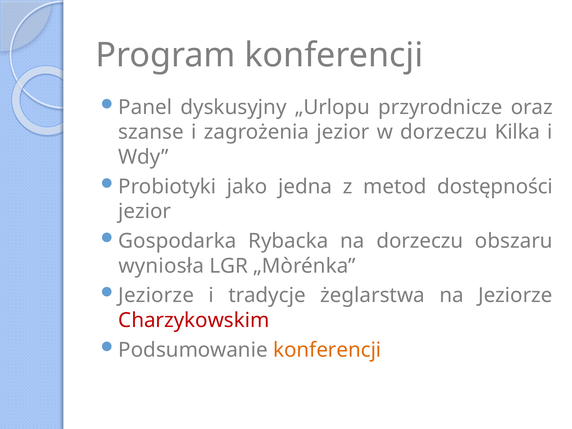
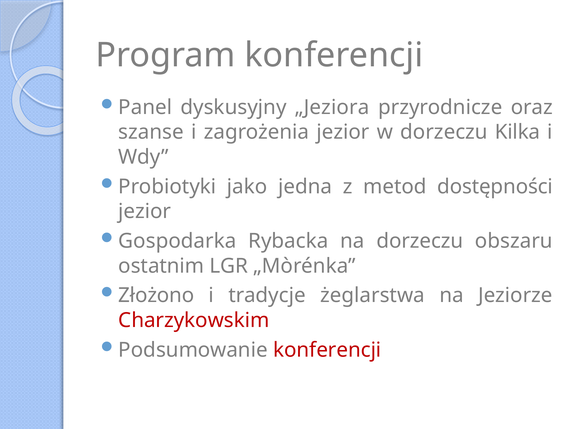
„Urlopu: „Urlopu -> „Jeziora (332, 107)
wyniosła: wyniosła -> ostatnim (161, 266)
Jeziorze: Jeziorze -> Złożono (156, 295)
konferencji colour: orange -> red (327, 350)
